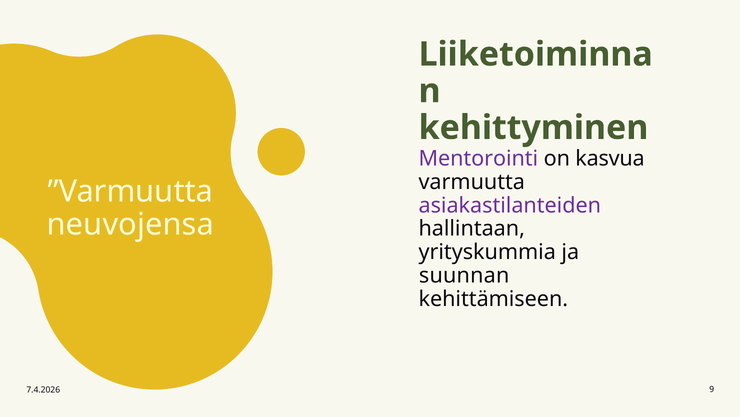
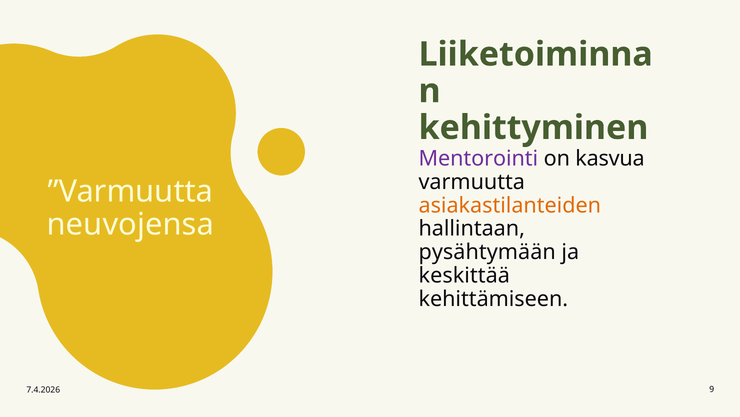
asiakastilanteiden colour: purple -> orange (510, 205)
yrityskummia: yrityskummia -> pysähtymään (487, 252)
suunnan: suunnan -> keskittää (464, 275)
